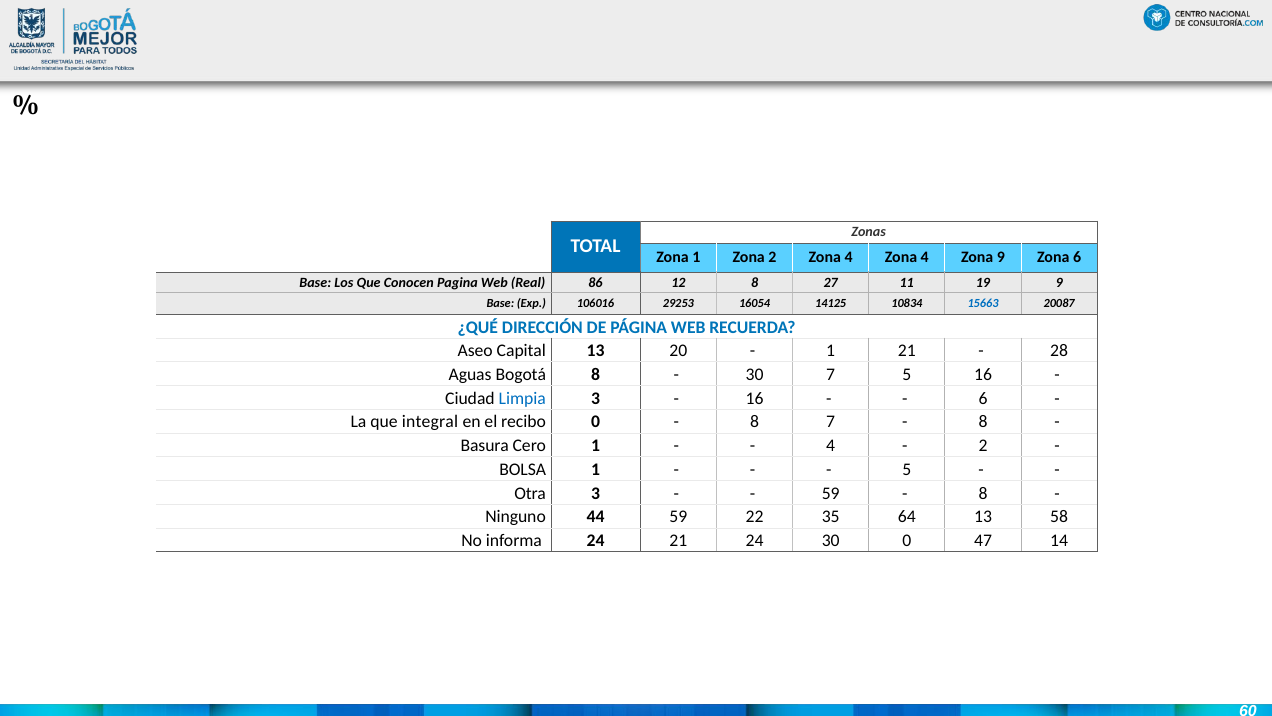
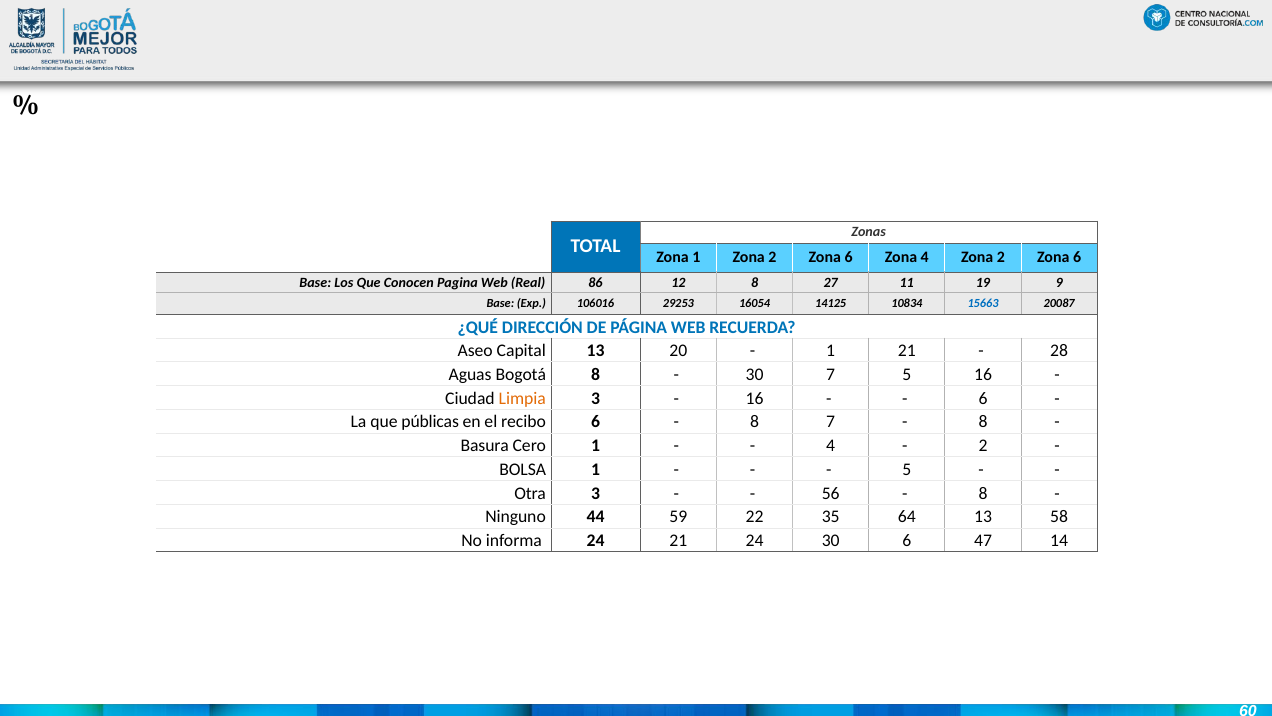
4: 4 -> 6 (849, 257)
4 Zona 9: 9 -> 2 (1001, 257)
Limpia colour: blue -> orange (522, 398)
integral: integral -> públicas (430, 422)
recibo 0: 0 -> 6 (596, 422)
59: 59 -> 56 (831, 493)
30 0: 0 -> 6 (907, 541)
